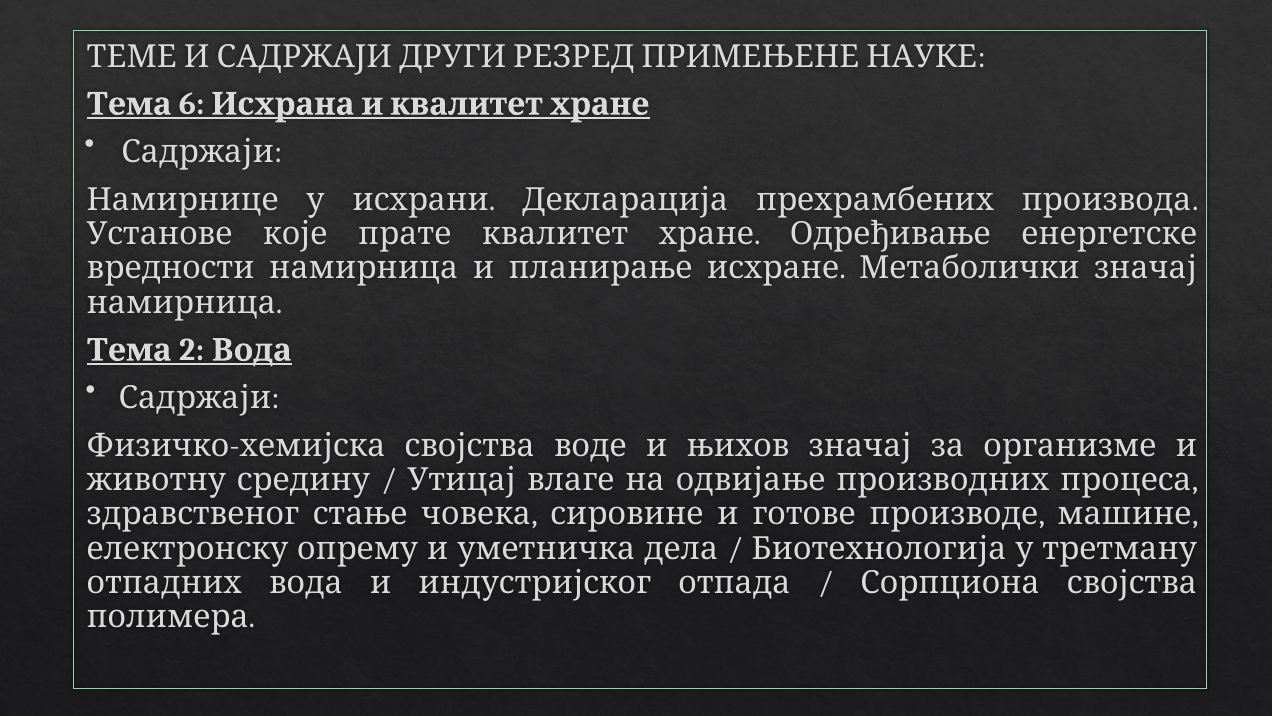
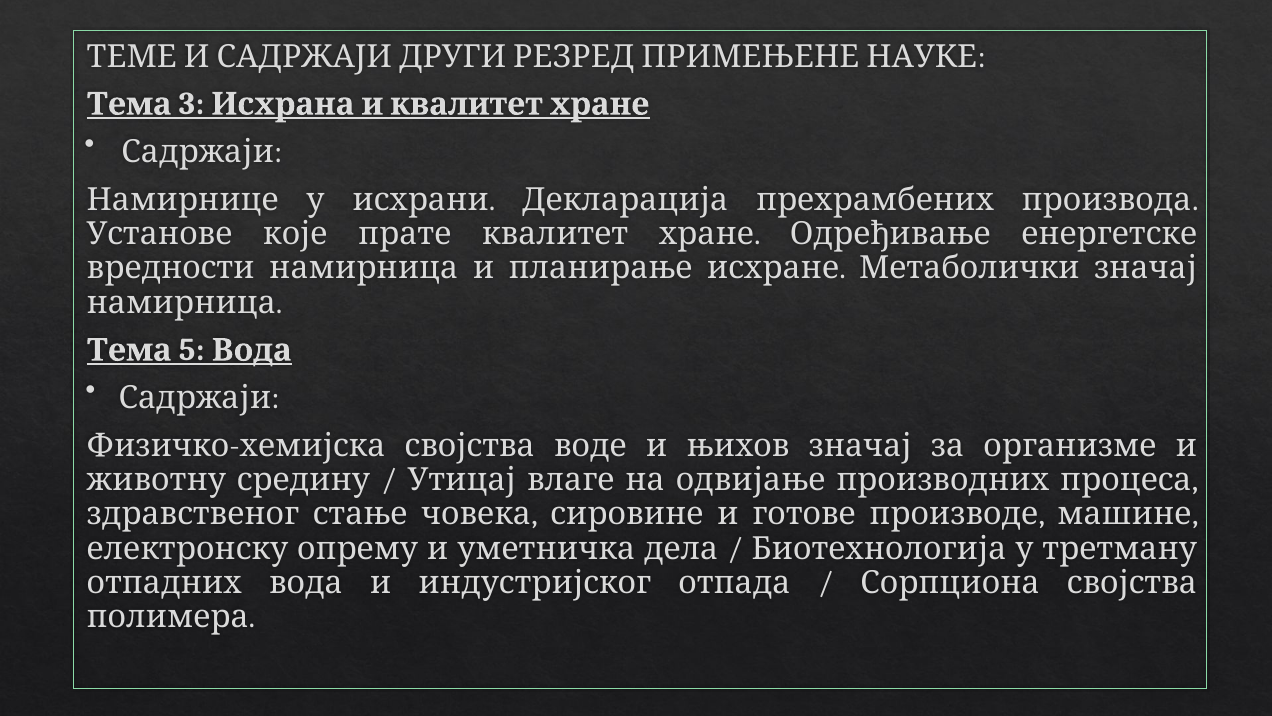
6: 6 -> 3 (192, 104)
2: 2 -> 5 (192, 350)
